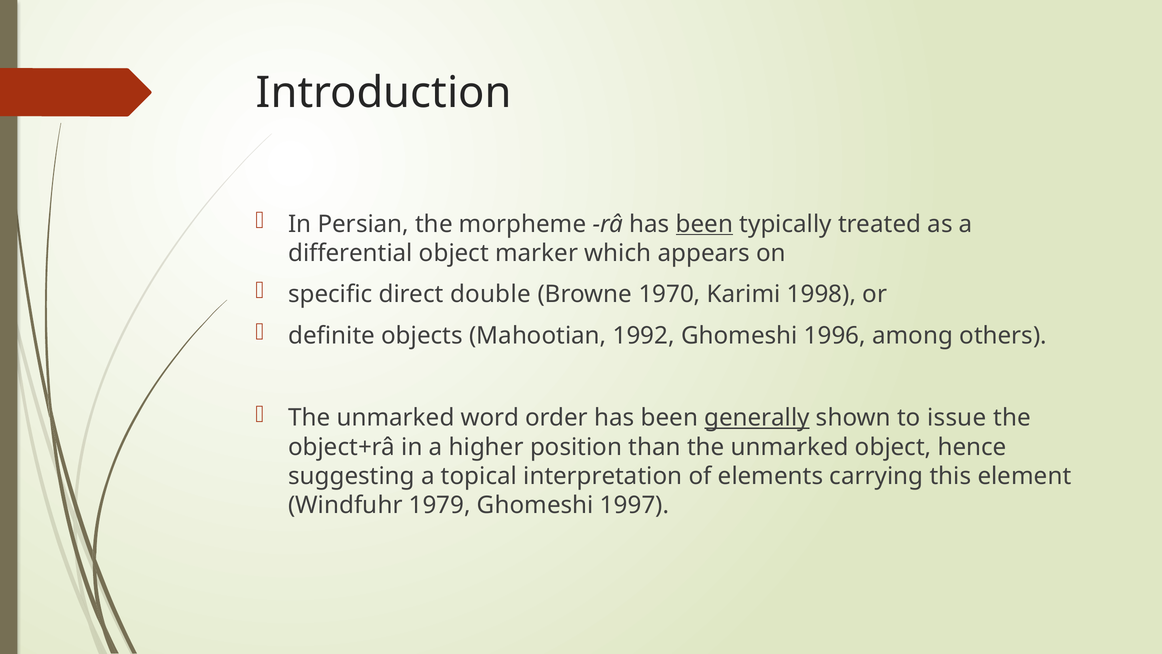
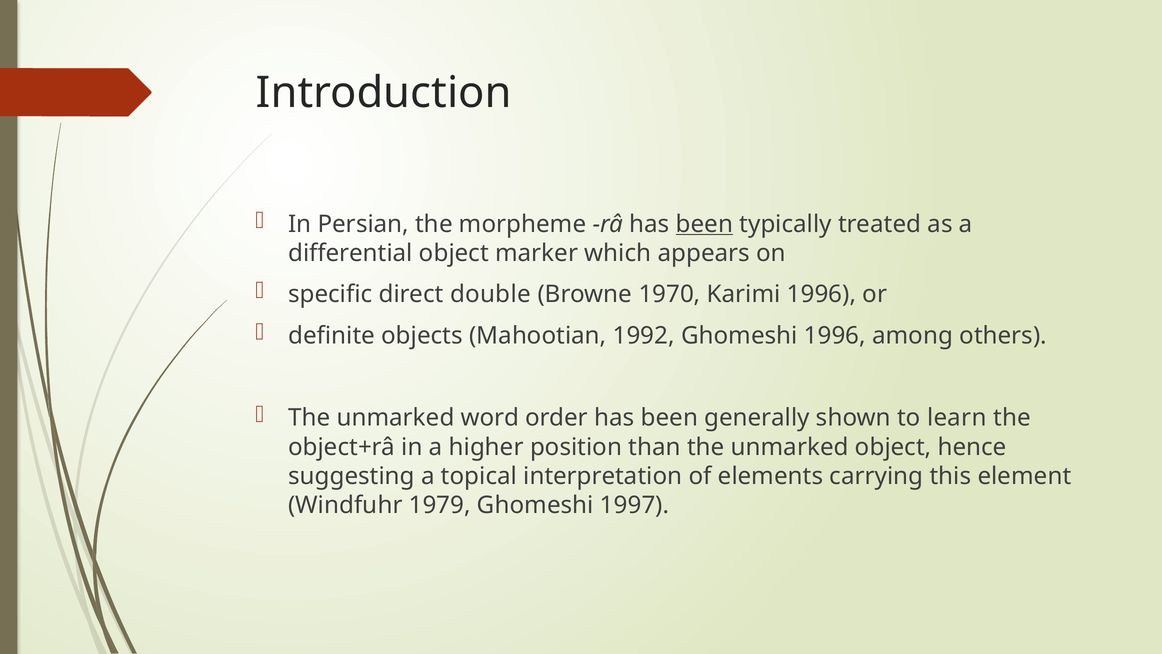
Karimi 1998: 1998 -> 1996 (821, 294)
generally underline: present -> none (757, 418)
issue: issue -> learn (957, 418)
